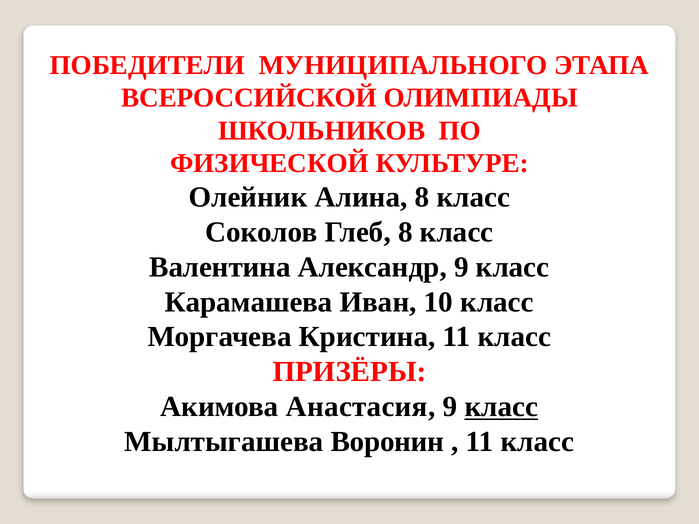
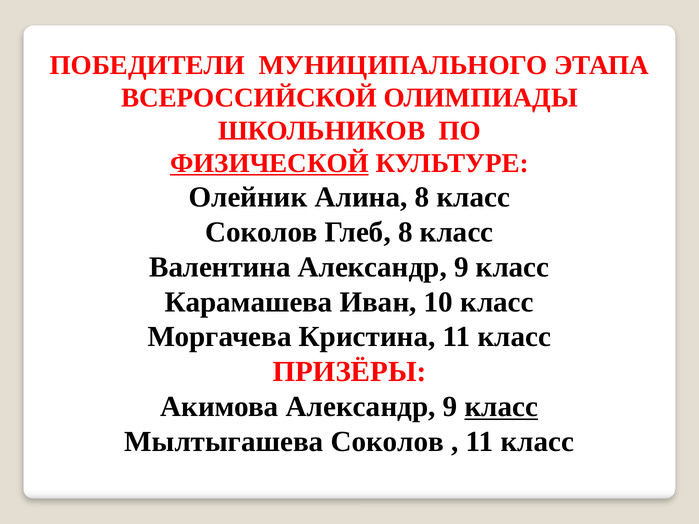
ФИЗИЧЕСКОЙ underline: none -> present (269, 163)
Акимова Анастасия: Анастасия -> Александр (361, 407)
Мылтыгашева Воронин: Воронин -> Соколов (387, 442)
